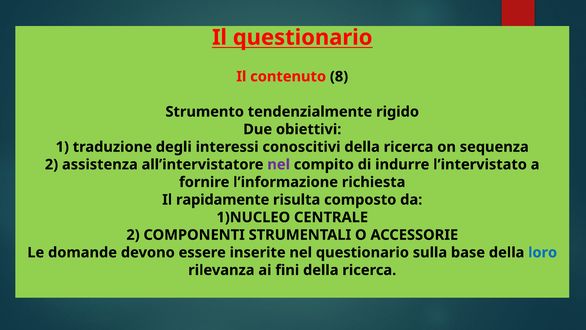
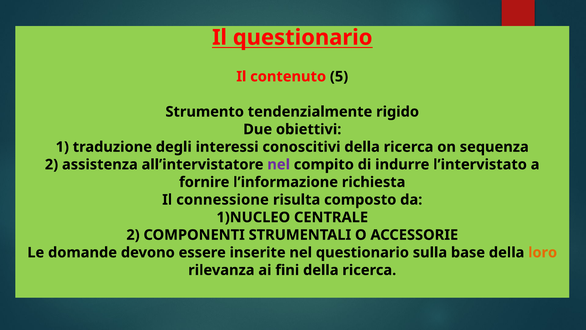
8: 8 -> 5 (339, 76)
rapidamente: rapidamente -> connessione (223, 200)
loro colour: blue -> orange (543, 252)
